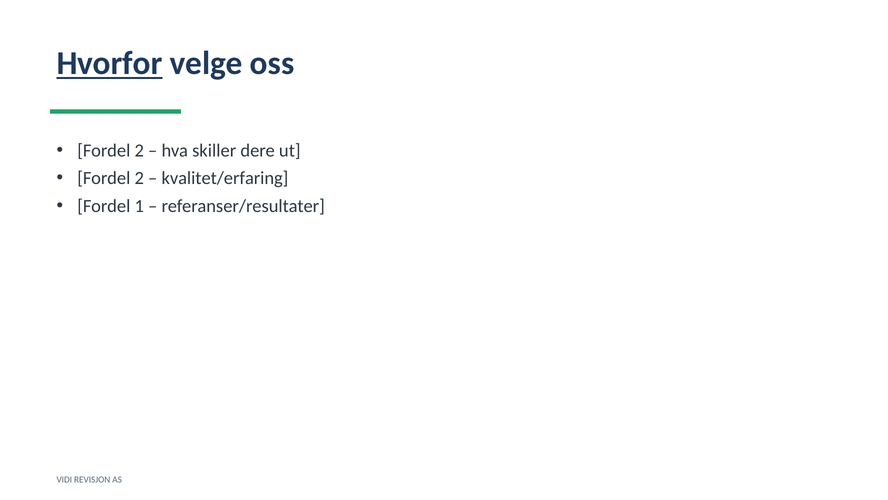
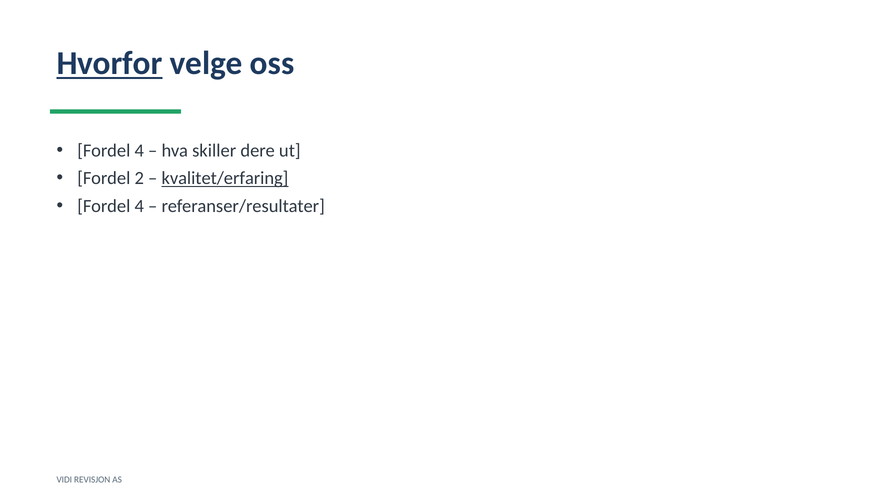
2: 2 -> 4 (139, 150)
kvalitet/erfaring underline: none -> present (225, 178)
1: 1 -> 4 (139, 206)
